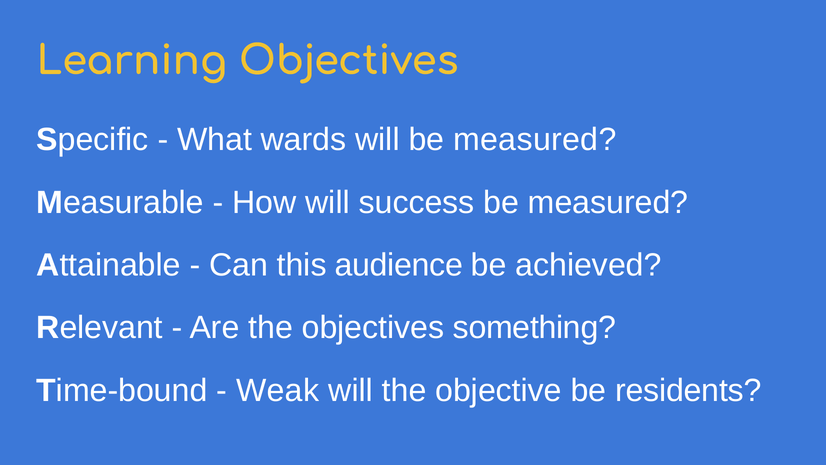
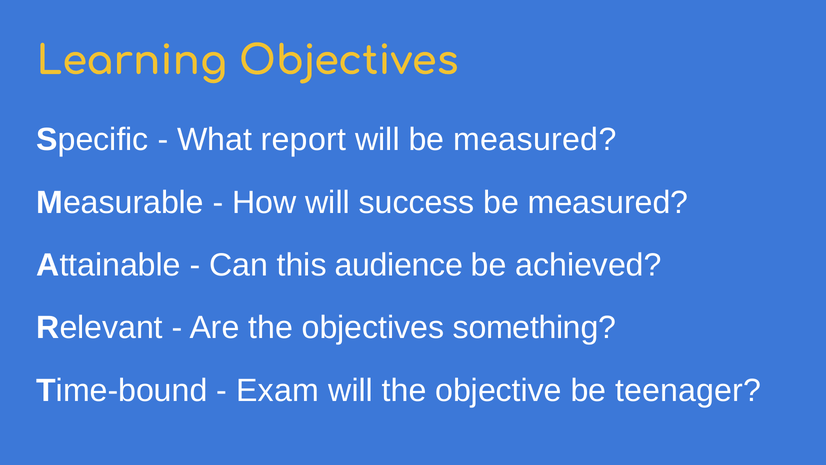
wards: wards -> report (303, 140)
Weak: Weak -> Exam (278, 390)
residents: residents -> teenager (688, 390)
